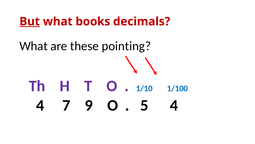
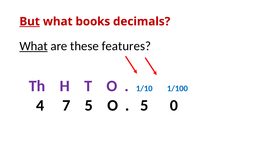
What underline: none -> present (34, 46)
pointing: pointing -> features (126, 46)
7 9: 9 -> 5 (89, 105)
5 4: 4 -> 0 (174, 105)
